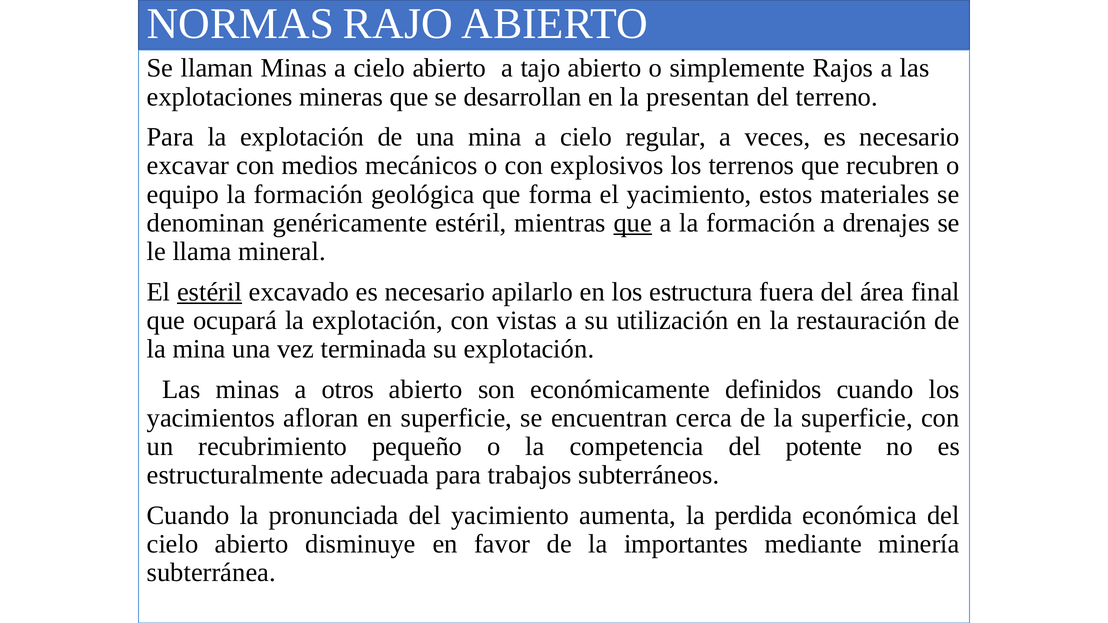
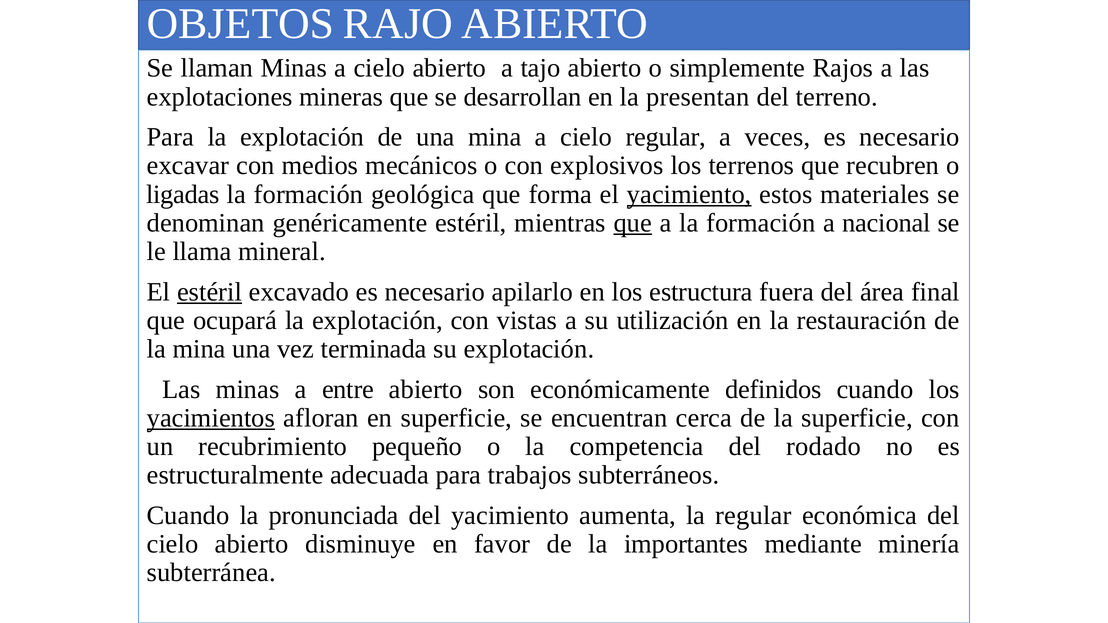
NORMAS: NORMAS -> OBJETOS (241, 24)
equipo: equipo -> ligadas (183, 194)
yacimiento underline: none -> present (689, 194)
drenajes: drenajes -> nacional (886, 223)
otros: otros -> entre (348, 389)
yacimientos underline: none -> present (211, 418)
potente: potente -> rodado (824, 447)
la perdida: perdida -> regular (753, 516)
